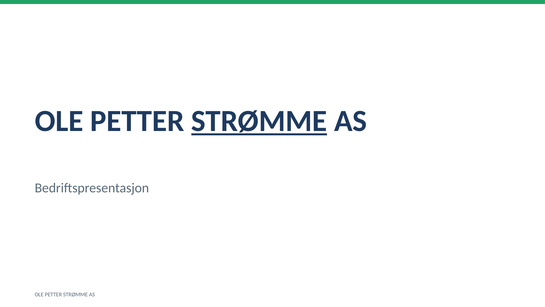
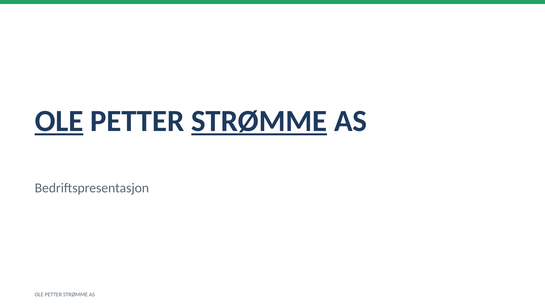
OLE underline: none -> present (59, 121)
